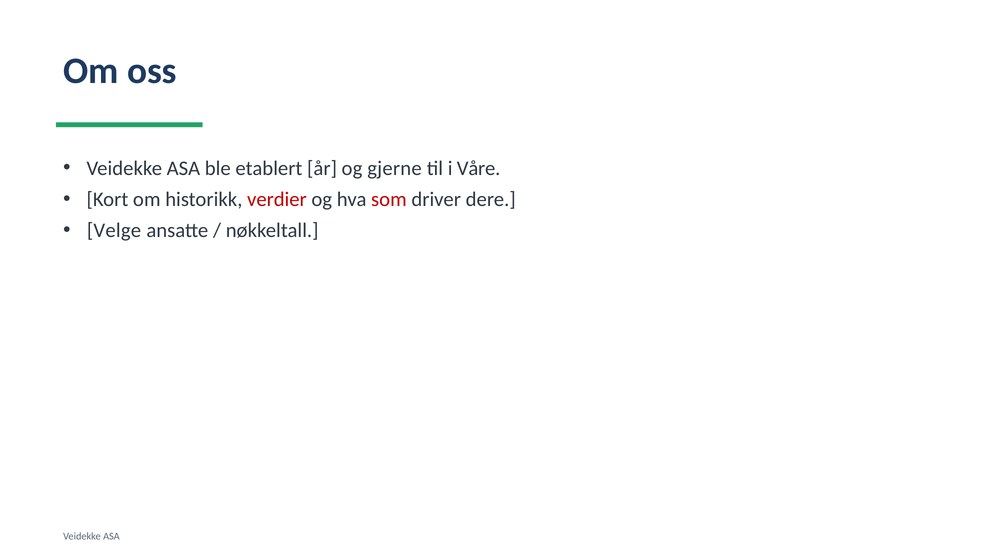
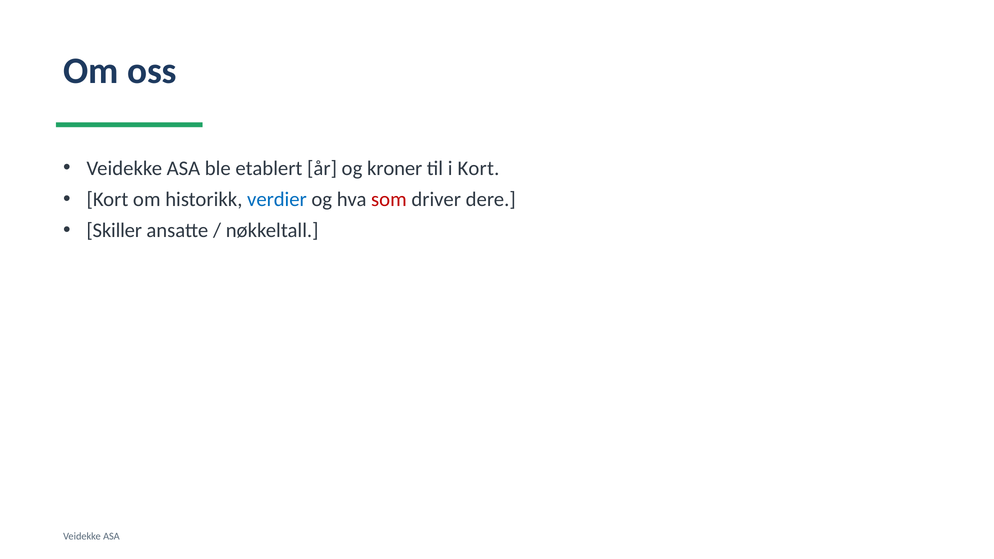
gjerne: gjerne -> kroner (395, 168)
i Våre: Våre -> Kort (478, 168)
verdier colour: red -> blue (277, 199)
Velge: Velge -> Skiller (114, 231)
